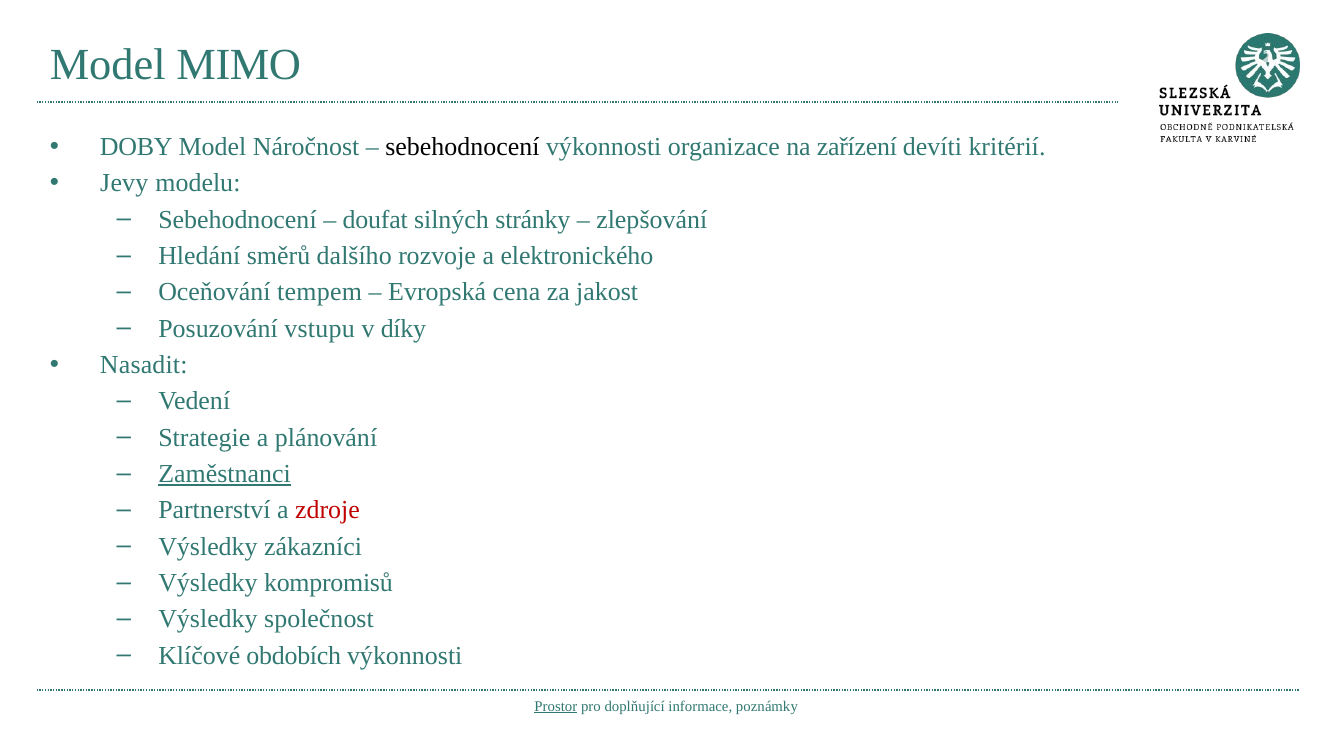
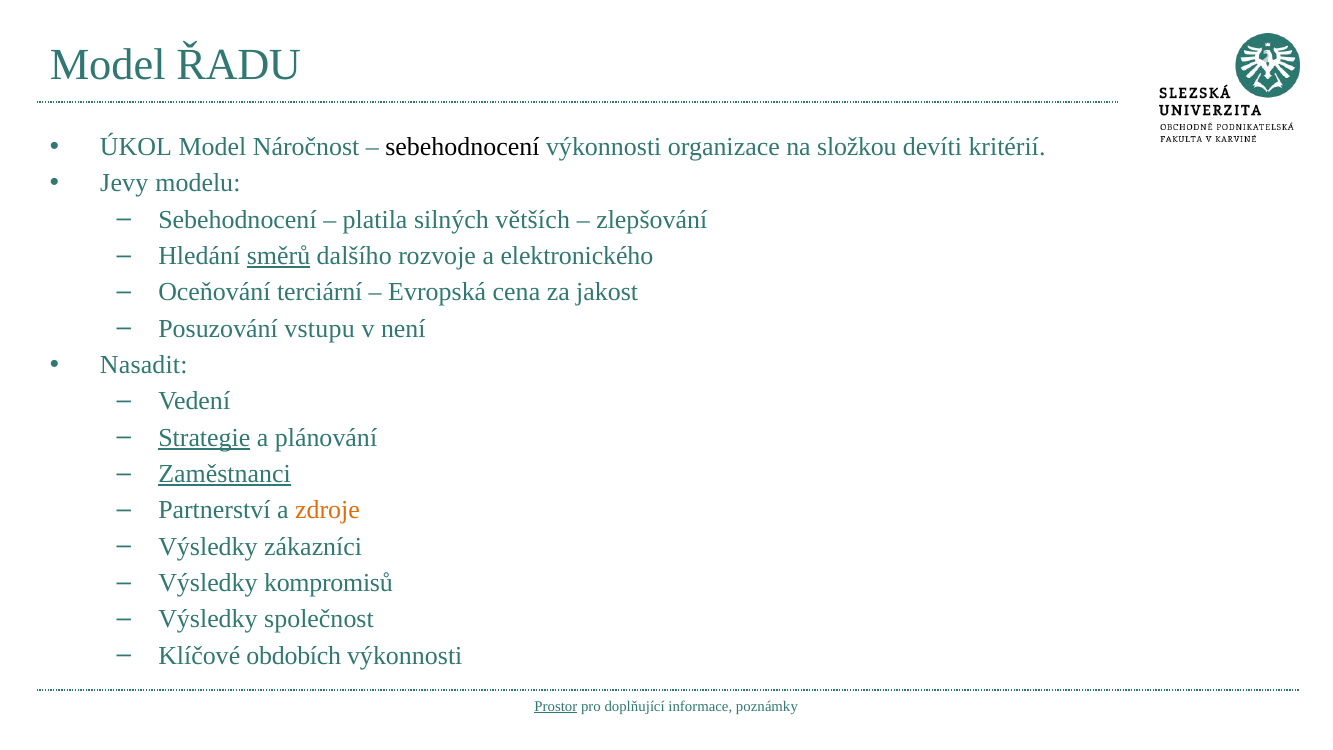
MIMO: MIMO -> ŘADU (239, 65)
DOBY: DOBY -> ÚKOL (136, 147)
zařízení: zařízení -> složkou (857, 147)
doufat: doufat -> platila (375, 220)
stránky: stránky -> větších (533, 220)
směrů underline: none -> present (279, 256)
tempem: tempem -> terciární (320, 292)
díky: díky -> není (403, 329)
Strategie underline: none -> present (204, 438)
zdroje colour: red -> orange (327, 510)
